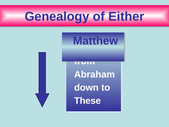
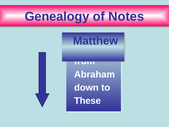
Either: Either -> Notes (126, 17)
